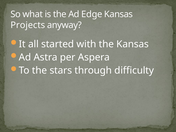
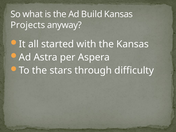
Edge: Edge -> Build (92, 14)
